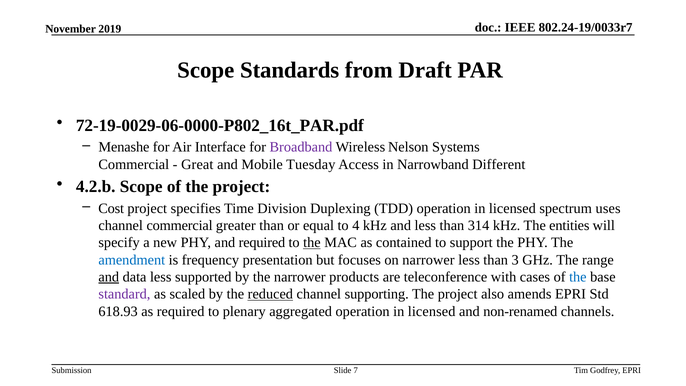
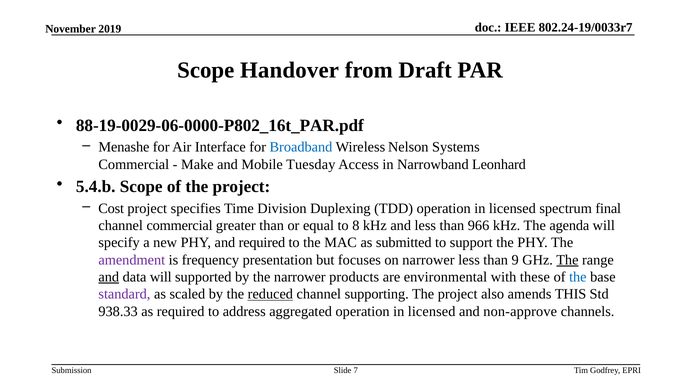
Standards: Standards -> Handover (289, 70)
72-19-0029-06-0000-P802_16t_PAR.pdf: 72-19-0029-06-0000-P802_16t_PAR.pdf -> 88-19-0029-06-0000-P802_16t_PAR.pdf (220, 126)
Broadband colour: purple -> blue (301, 147)
Great: Great -> Make (197, 164)
Different: Different -> Leonhard (499, 164)
4.2.b: 4.2.b -> 5.4.b (96, 187)
uses: uses -> final (608, 208)
4: 4 -> 8 (356, 225)
314: 314 -> 966 (479, 225)
entities: entities -> agenda (569, 225)
the underline: present -> none (312, 243)
contained: contained -> submitted (404, 243)
amendment colour: blue -> purple (132, 260)
3: 3 -> 9 (515, 260)
The underline: none -> present (567, 260)
data less: less -> will (161, 277)
teleconference: teleconference -> environmental (446, 277)
cases: cases -> these (535, 277)
amends EPRI: EPRI -> THIS (571, 294)
618.93: 618.93 -> 938.33 (118, 311)
plenary: plenary -> address (244, 311)
non-renamed: non-renamed -> non-approve (520, 311)
